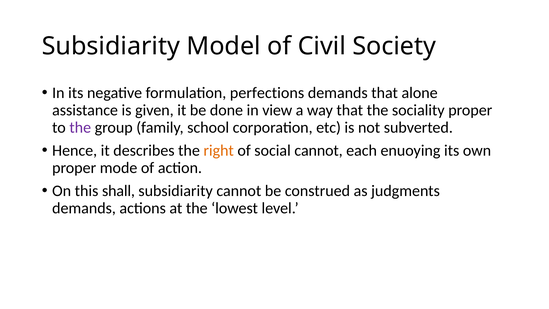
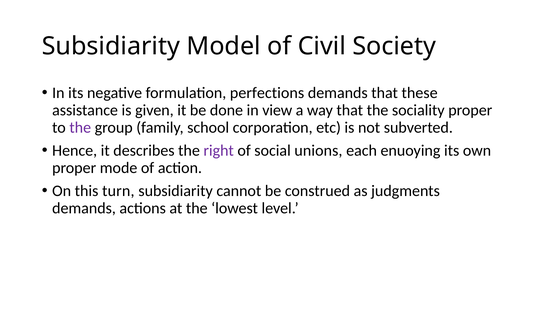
alone: alone -> these (420, 93)
right colour: orange -> purple (219, 150)
social cannot: cannot -> unions (318, 150)
shall: shall -> turn (118, 191)
